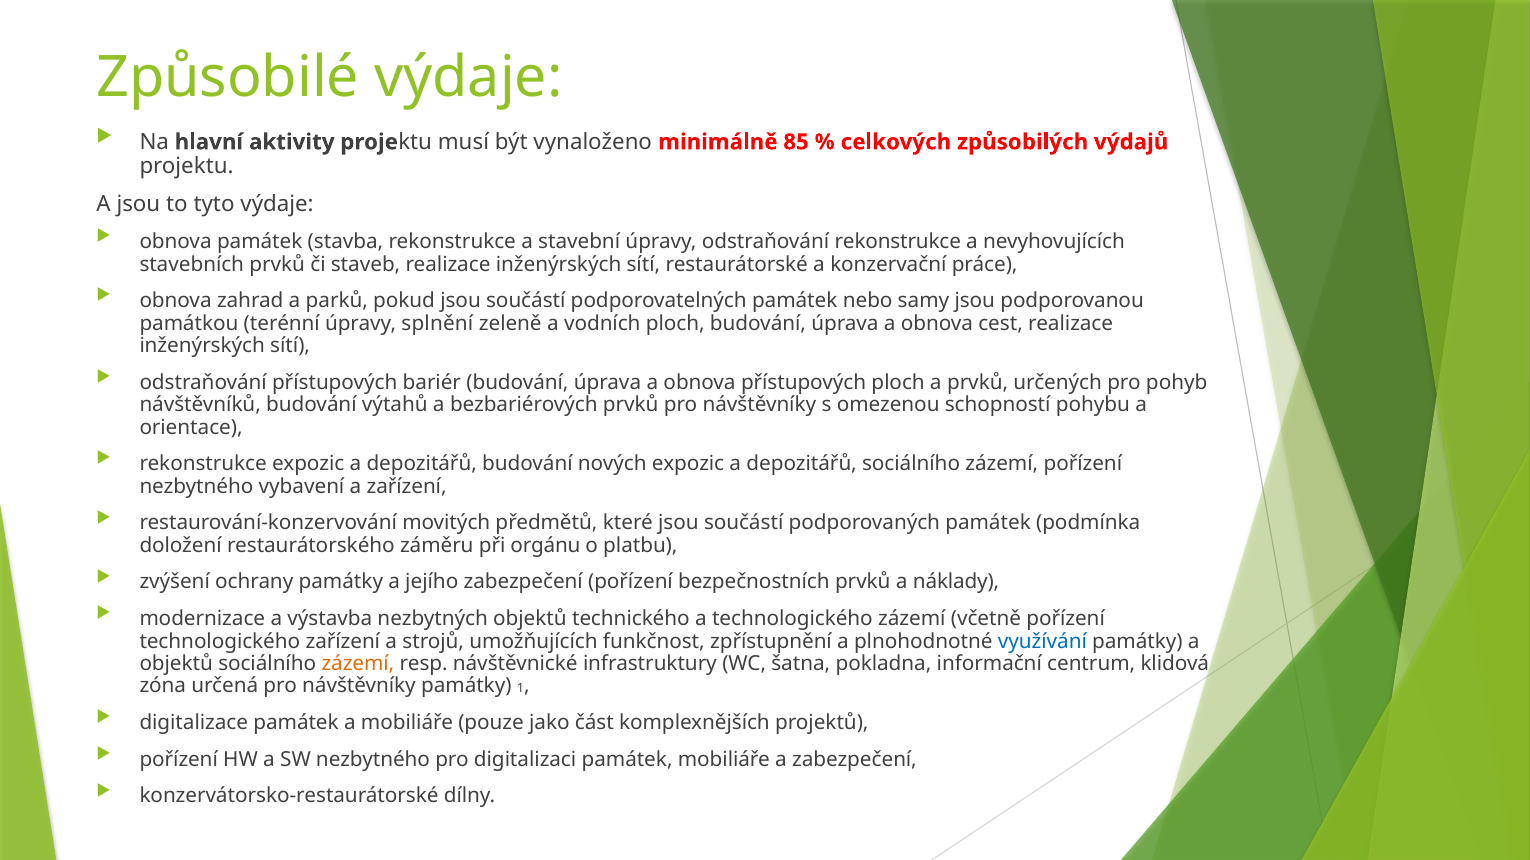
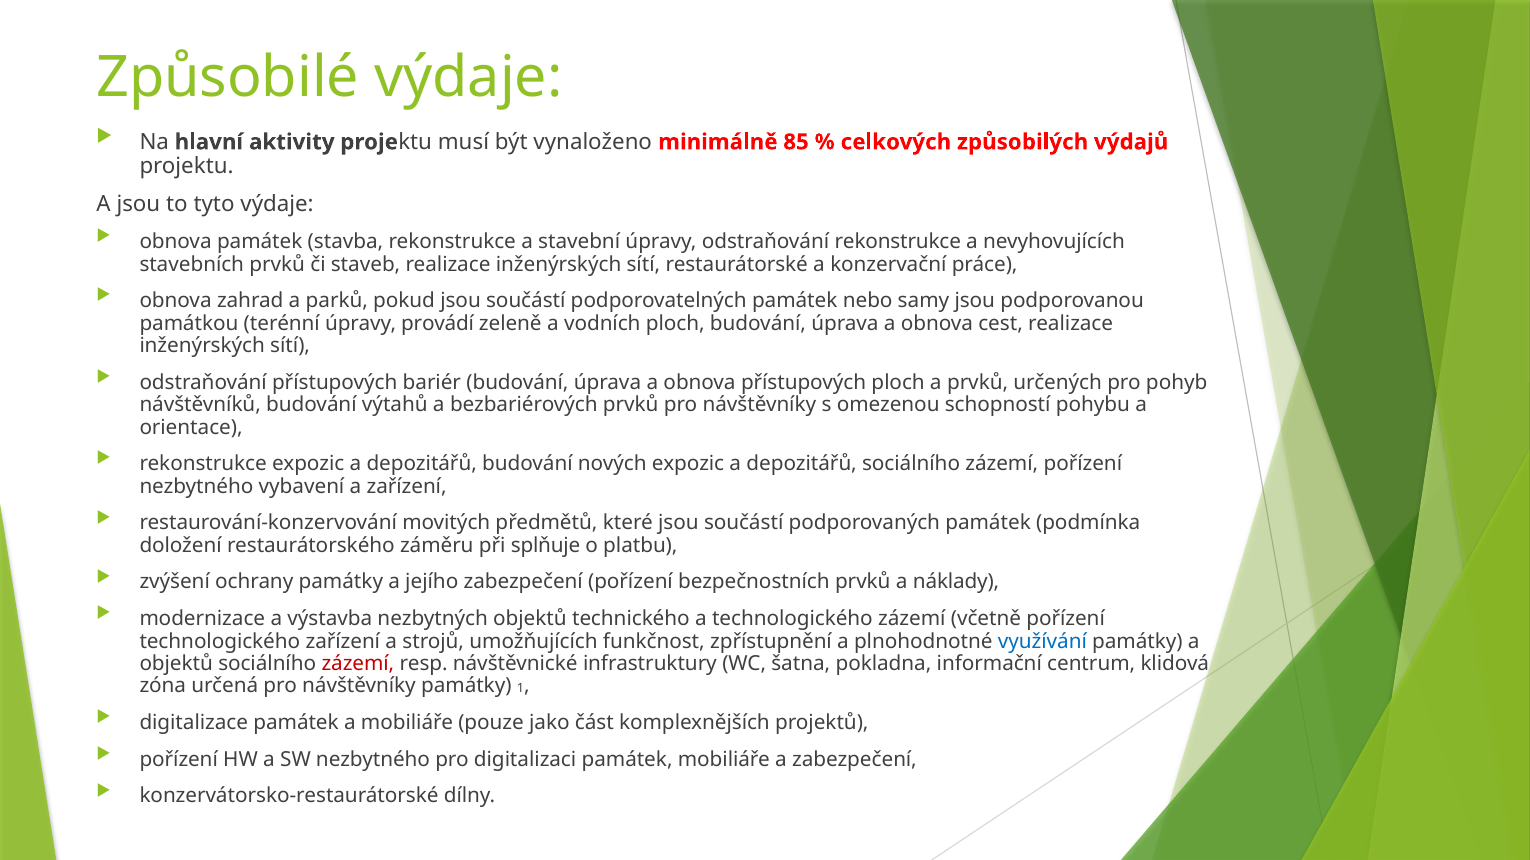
splnění: splnění -> provádí (438, 324)
orgánu: orgánu -> splňuje (546, 546)
zázemí colour: orange -> red (358, 664)
